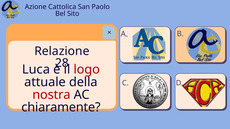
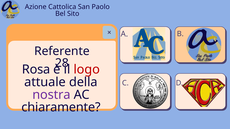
Relazione: Relazione -> Referente (62, 51)
Luca: Luca -> Rosa (36, 70)
nostra colour: red -> purple (51, 95)
